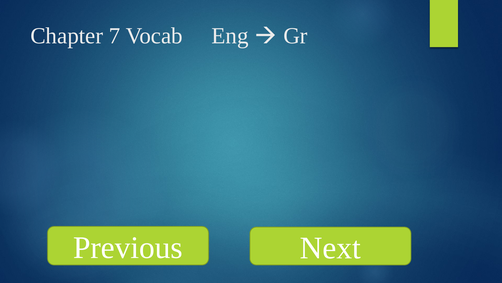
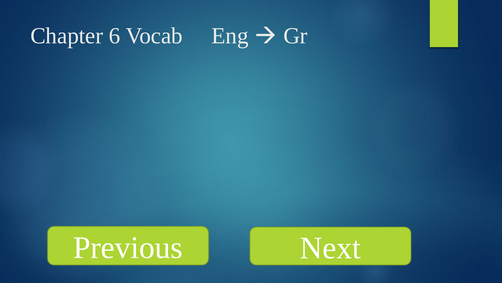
7: 7 -> 6 (115, 36)
